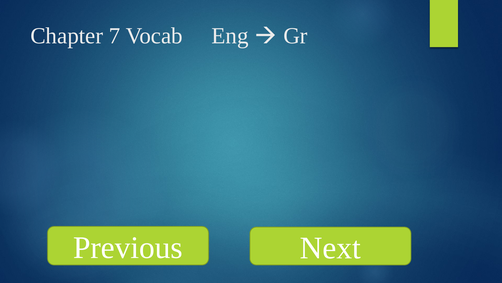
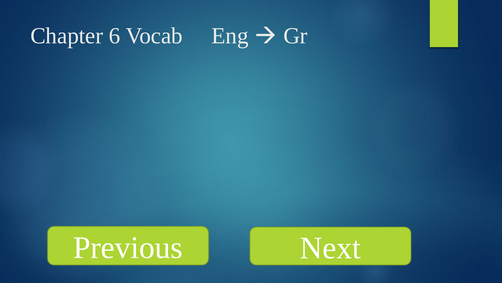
7: 7 -> 6 (115, 36)
